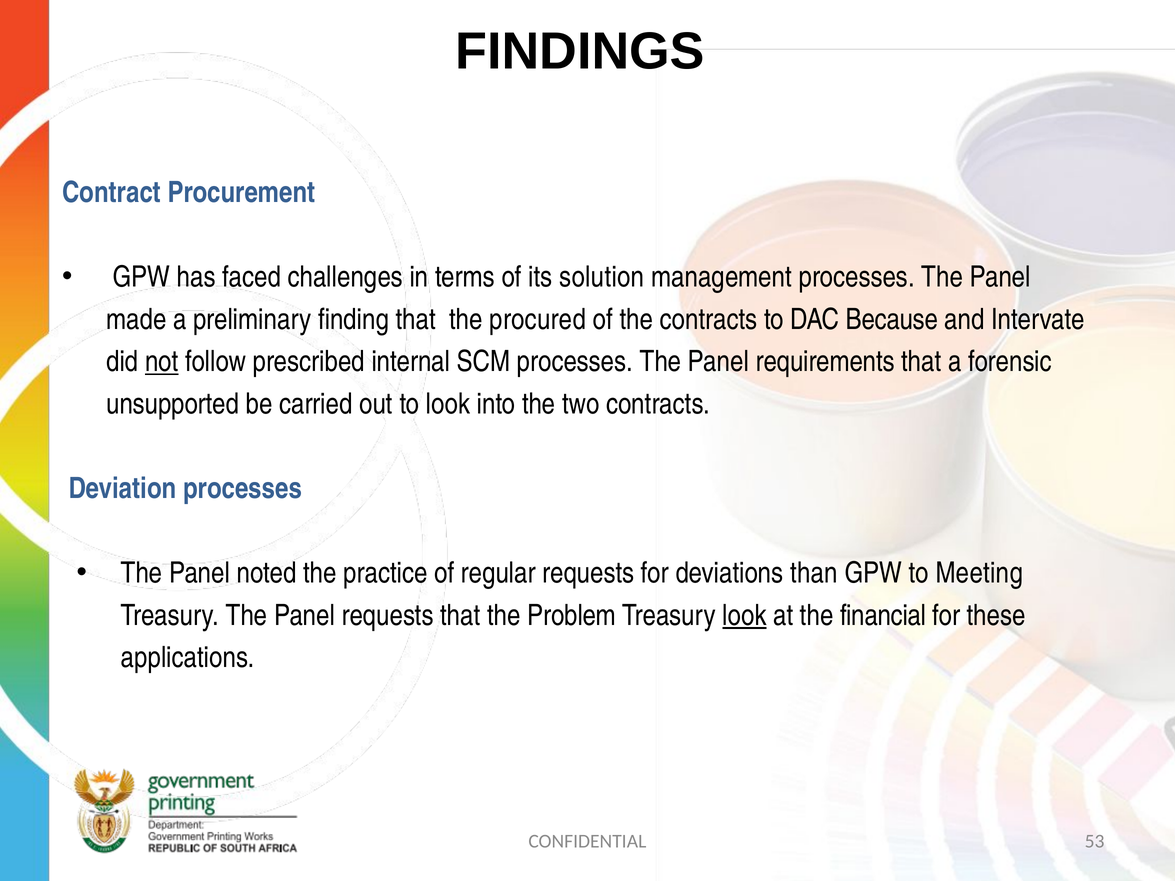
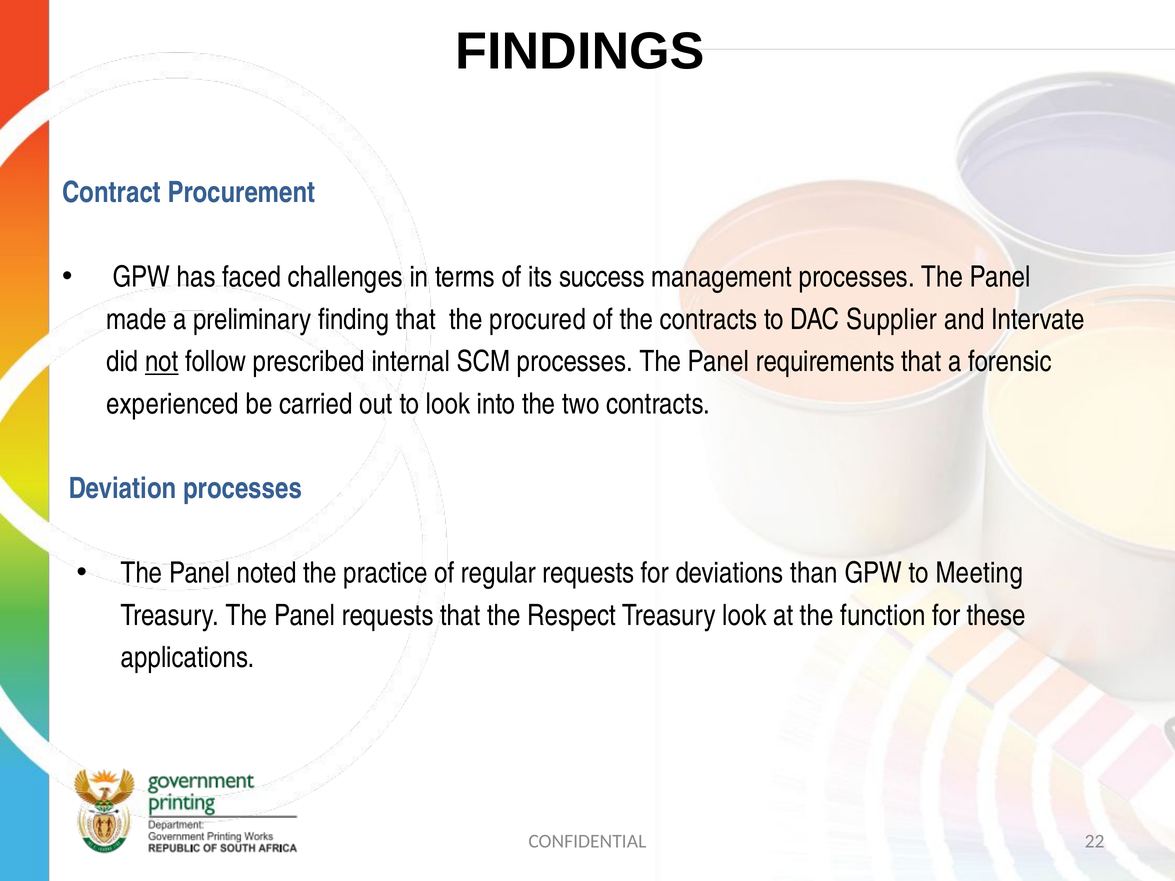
solution: solution -> success (602, 277)
Because: Because -> Supplier (892, 320)
unsupported: unsupported -> experienced (173, 404)
Problem: Problem -> Respect (572, 616)
look underline: present -> none (744, 616)
financial: financial -> function (883, 616)
53: 53 -> 22 (1095, 841)
